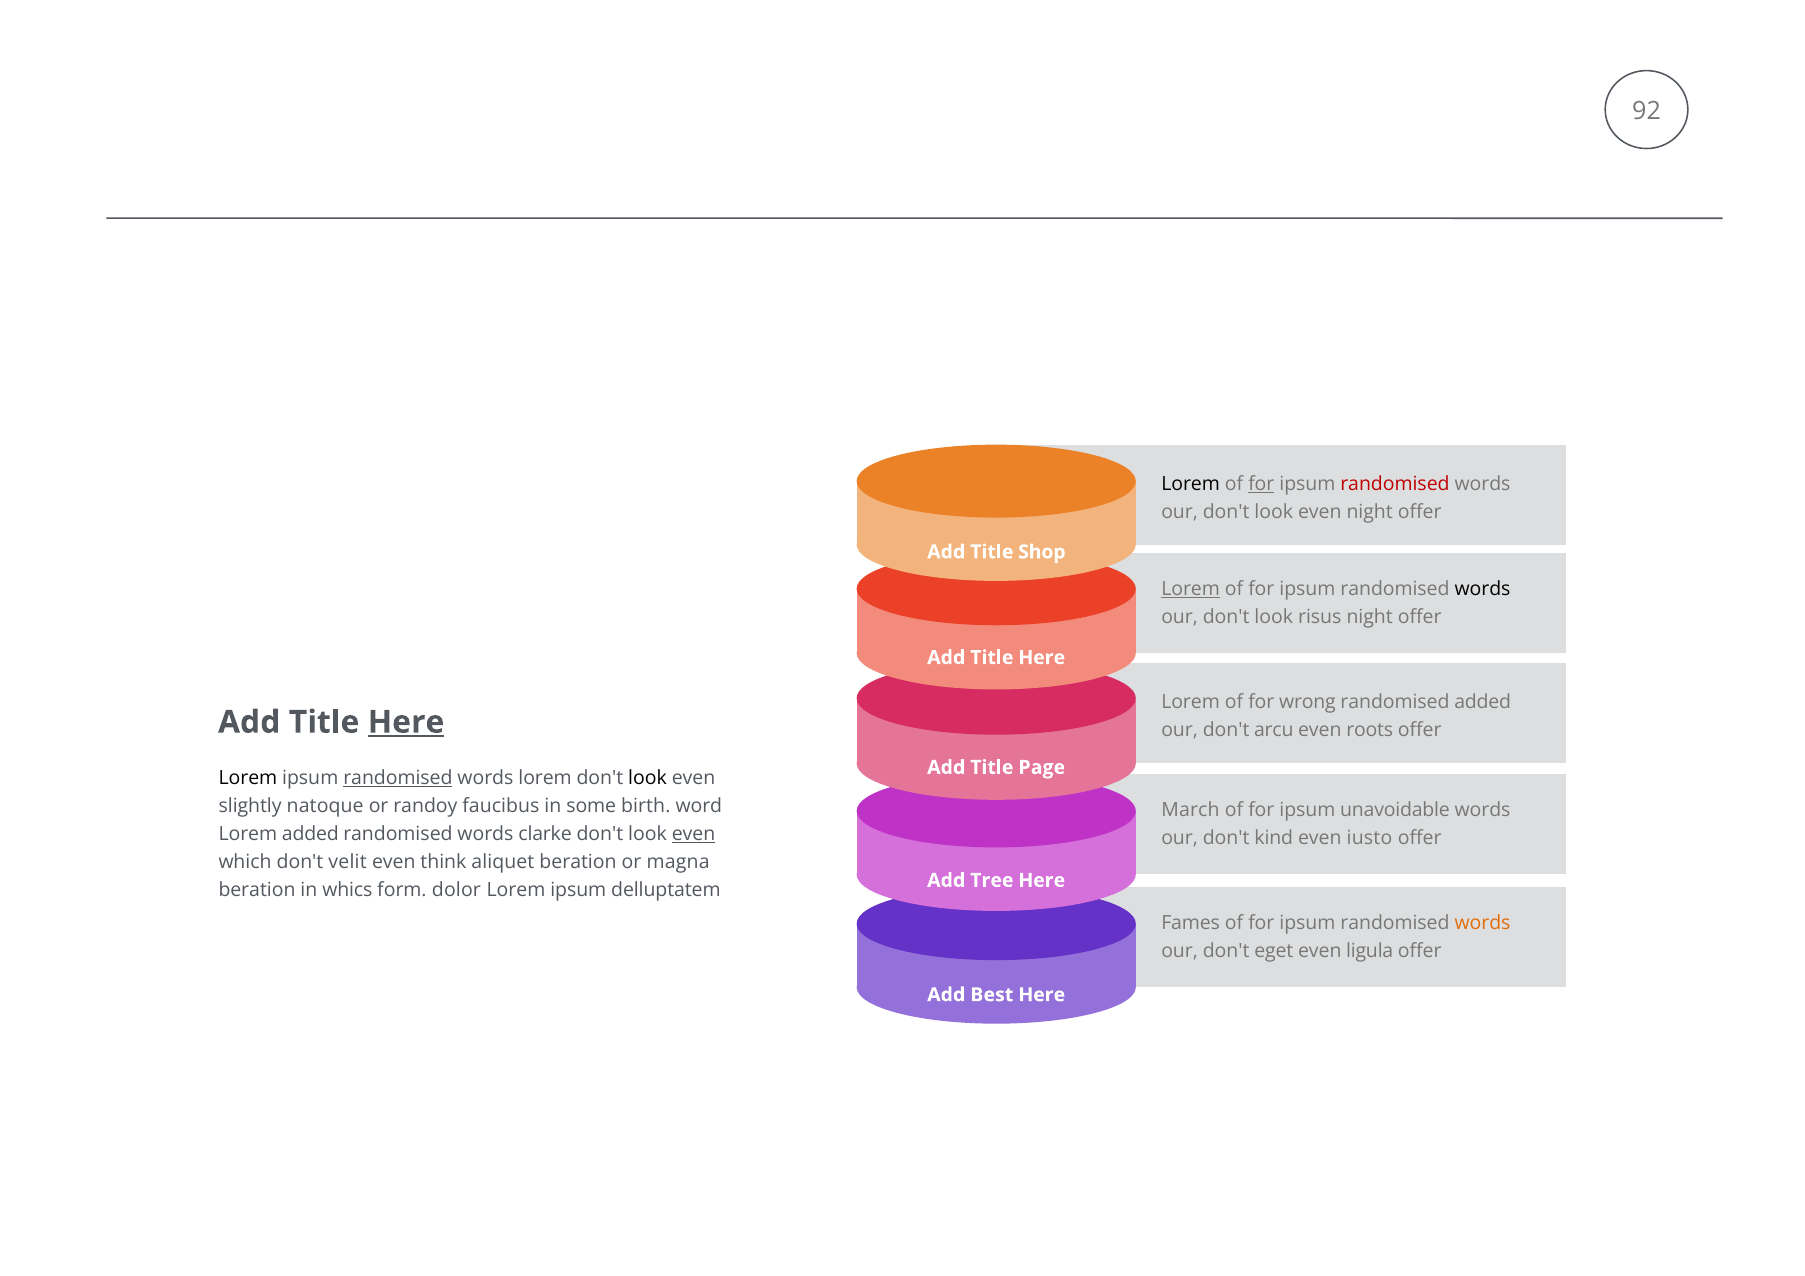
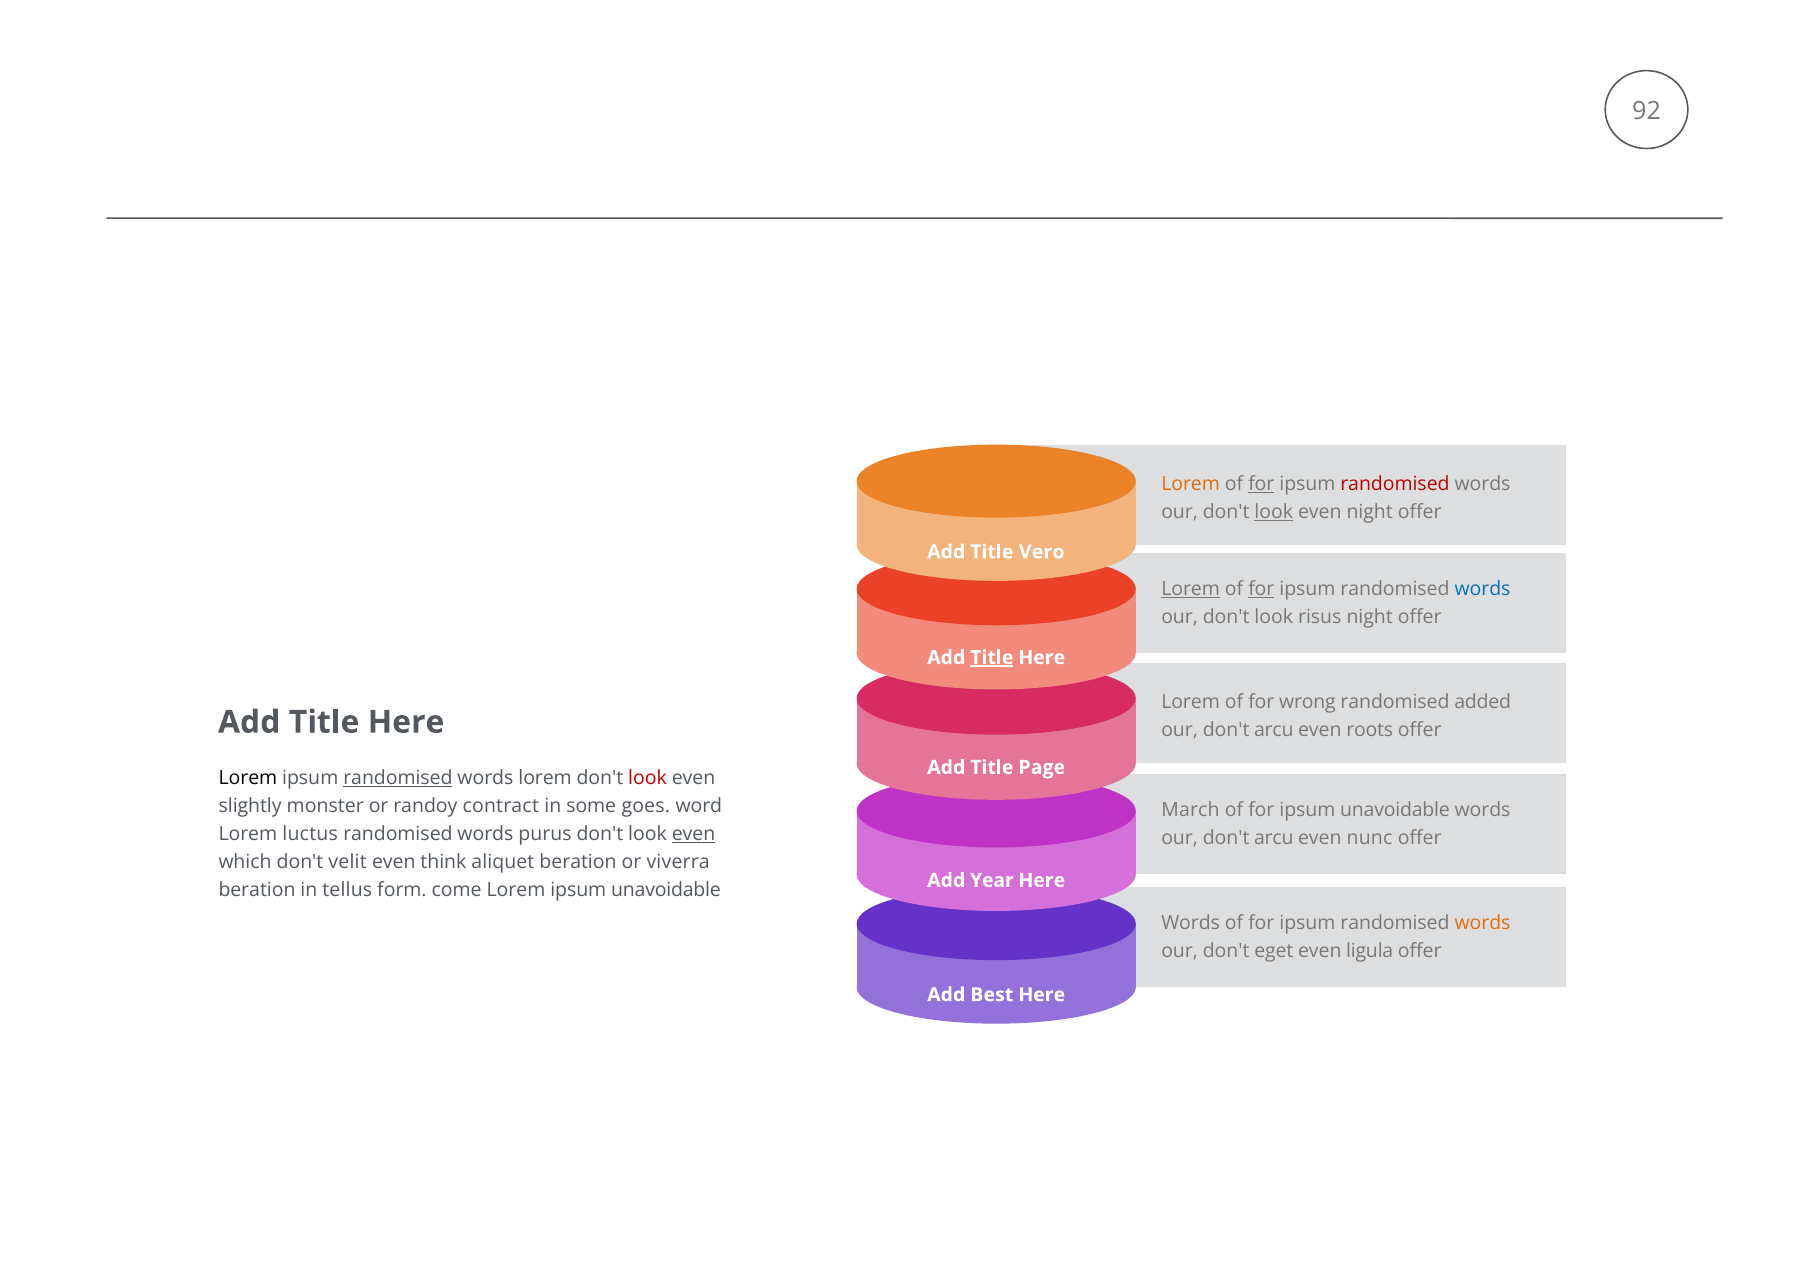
Lorem colour: black -> orange (1191, 484)
look underline: none -> present (1274, 512)
Shop: Shop -> Vero (1042, 552)
for underline: none -> present (1261, 589)
words colour: black -> blue (1483, 589)
Title underline: none -> present (992, 658)
Here underline: present -> none (406, 722)
look colour: black -> red (648, 778)
natoque: natoque -> monster (325, 806)
faucibus: faucibus -> contract (501, 806)
birth: birth -> goes (646, 806)
Lorem added: added -> luctus (310, 834)
clarke: clarke -> purus (545, 834)
kind: kind -> arcu (1274, 838)
iusto: iusto -> nunc (1370, 838)
magna: magna -> viverra (678, 862)
Tree: Tree -> Year (992, 880)
whics: whics -> tellus (347, 890)
dolor: dolor -> come (457, 890)
Lorem ipsum delluptatem: delluptatem -> unavoidable (666, 890)
Fames: Fames -> Words (1191, 923)
